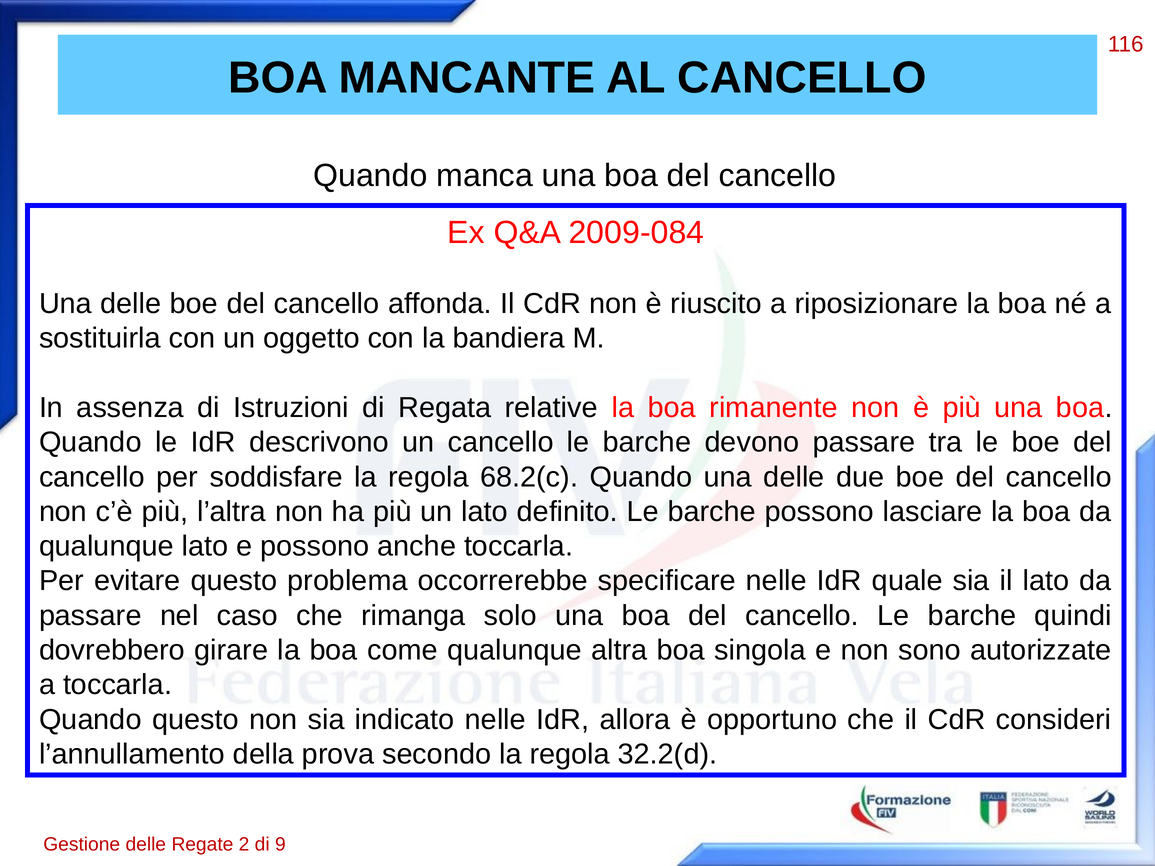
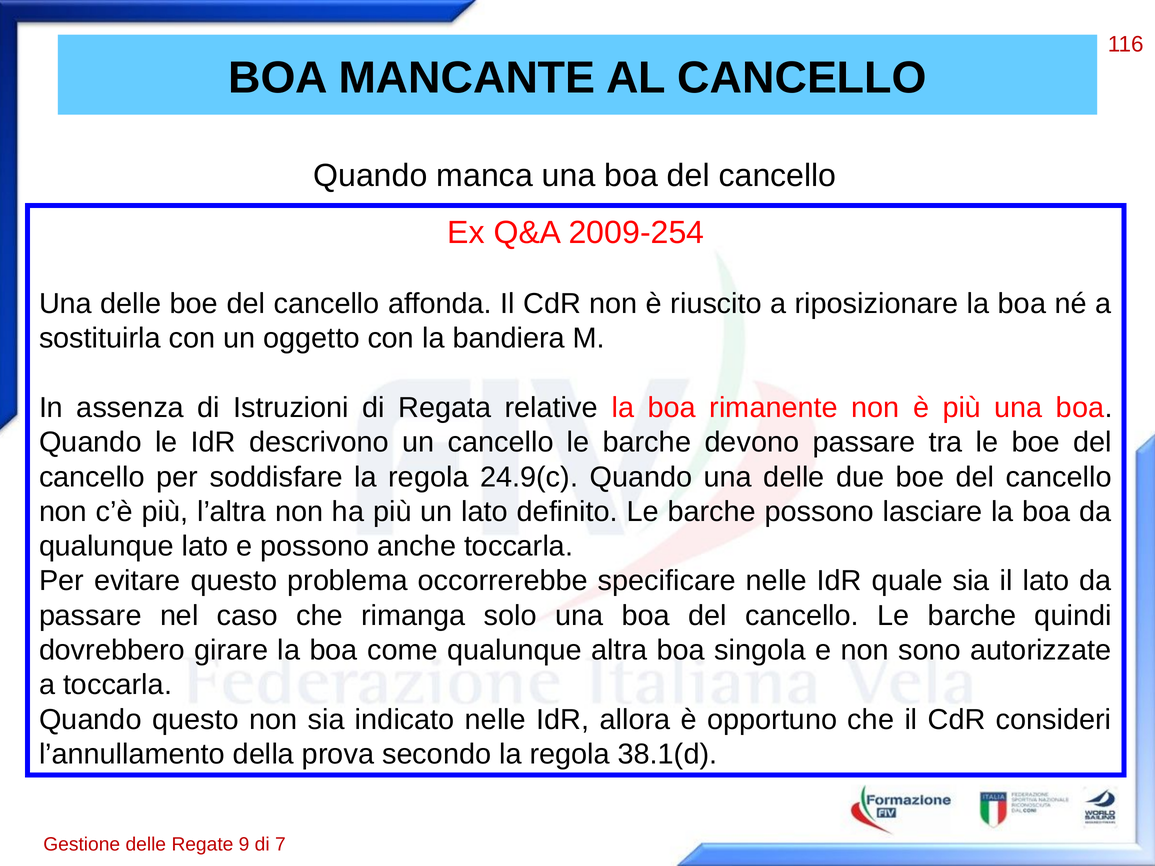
2009-084: 2009-084 -> 2009-254 (636, 233)
68.2(c: 68.2(c -> 24.9(c (529, 477)
32.2(d: 32.2(d -> 38.1(d (667, 754)
2: 2 -> 9 (244, 844)
9: 9 -> 7 (280, 844)
